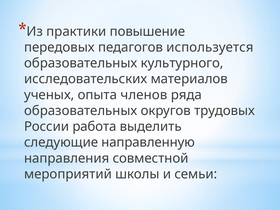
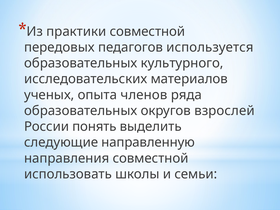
практики повышение: повышение -> совместной (147, 31)
трудовых: трудовых -> взрослей (224, 111)
работа: работа -> понять (94, 127)
мероприятий: мероприятий -> использовать (68, 174)
